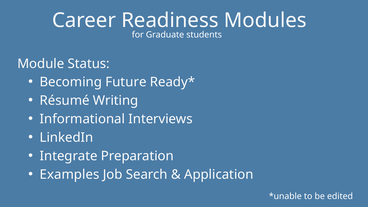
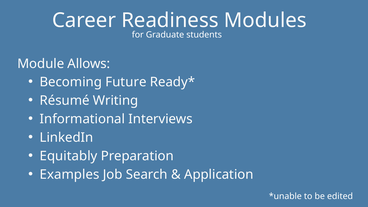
Status: Status -> Allows (89, 64)
Integrate: Integrate -> Equitably (69, 156)
